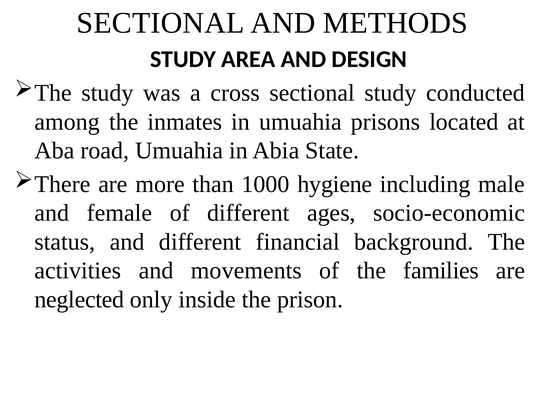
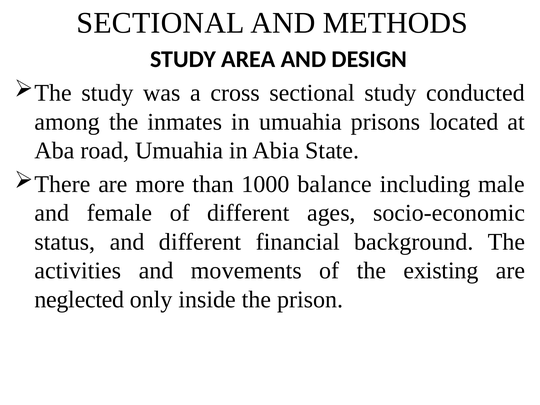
hygiene: hygiene -> balance (335, 184)
families: families -> existing (441, 271)
